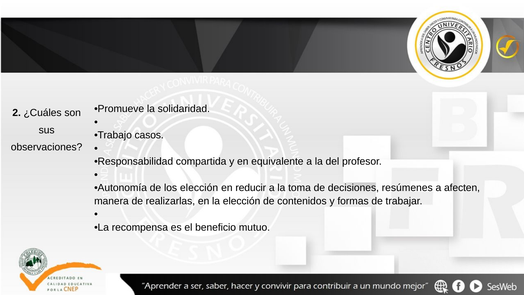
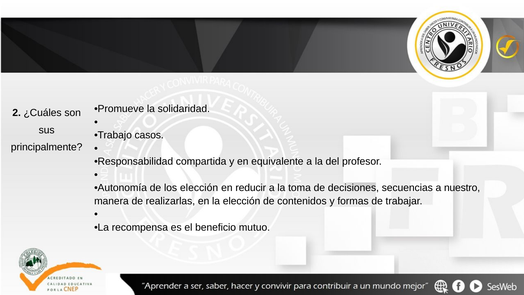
observaciones: observaciones -> principalmente (47, 147)
resúmenes: resúmenes -> secuencias (407, 188)
afecten: afecten -> nuestro (462, 188)
